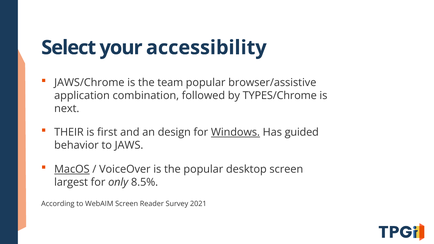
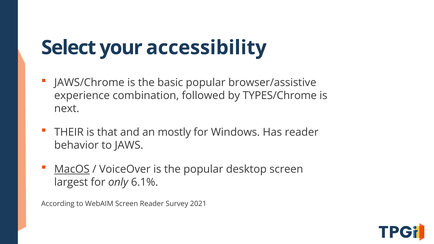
team: team -> basic (170, 83)
application: application -> experience (82, 96)
first: first -> that (107, 132)
design: design -> mostly (174, 132)
Windows underline: present -> none (235, 132)
Has guided: guided -> reader (302, 132)
8.5%: 8.5% -> 6.1% (145, 182)
